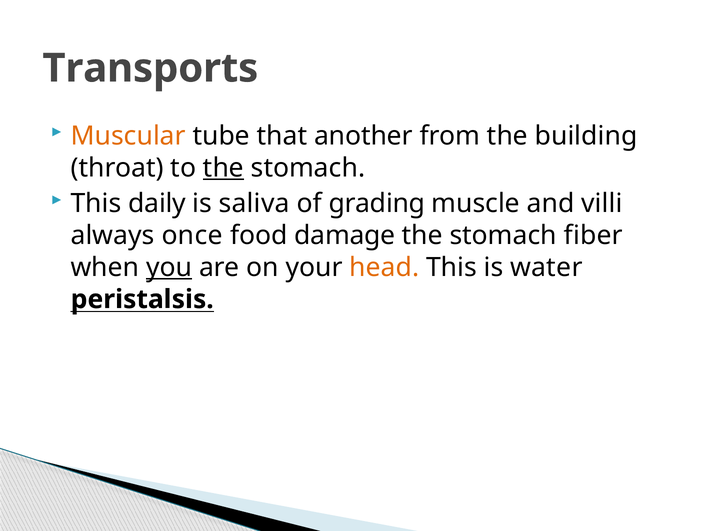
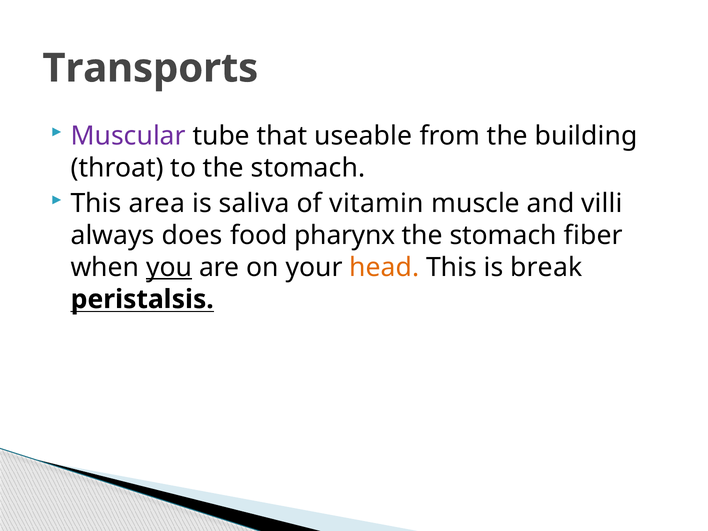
Muscular colour: orange -> purple (128, 136)
another: another -> useable (363, 136)
the underline: present -> none (223, 168)
daily: daily -> area (157, 204)
grading: grading -> vitamin (377, 204)
once: once -> does (192, 236)
damage: damage -> pharynx (345, 236)
water: water -> break (546, 267)
